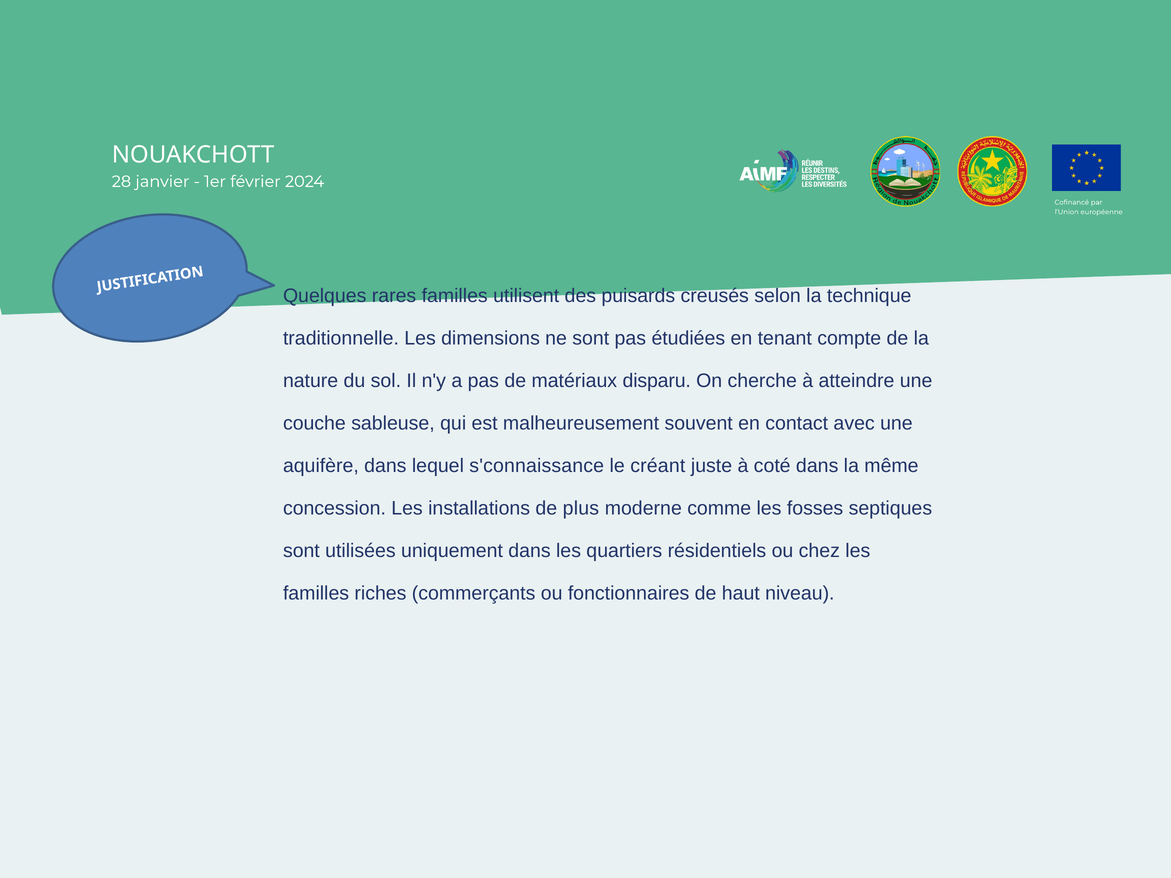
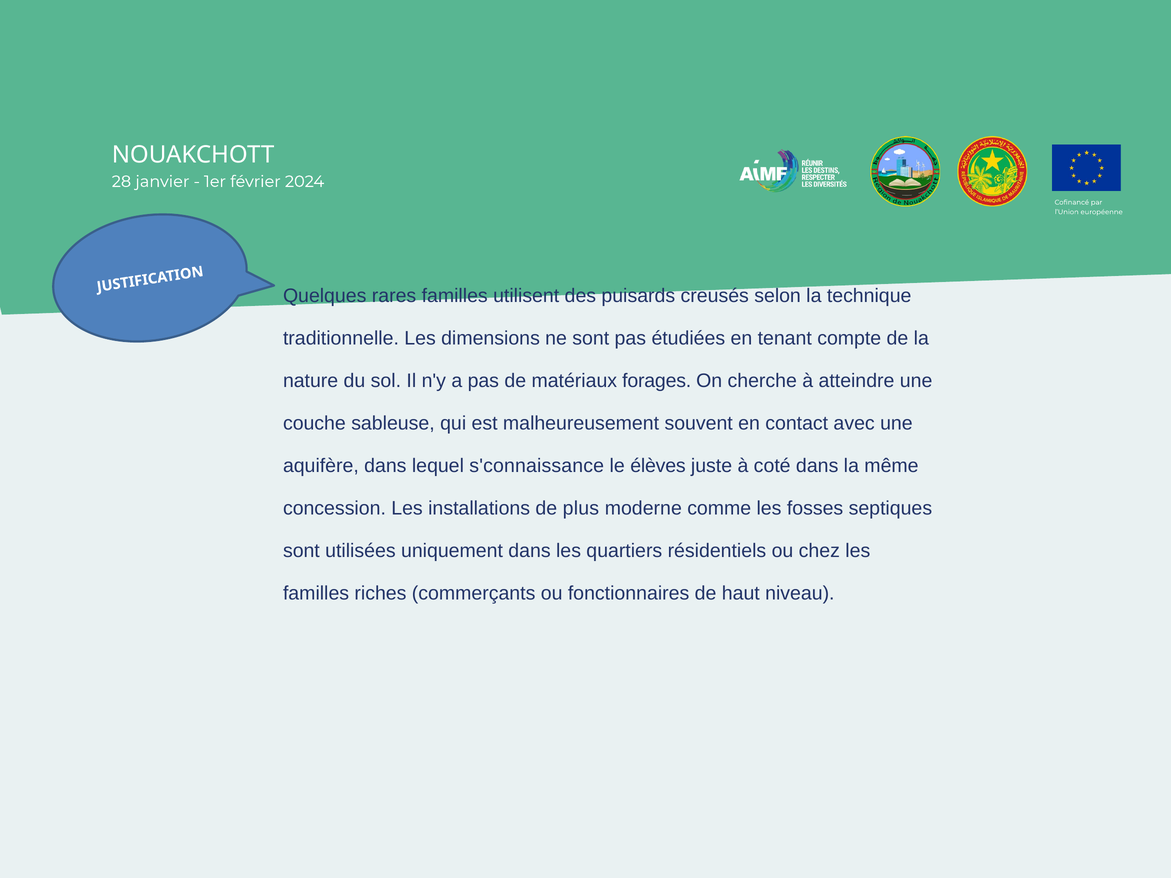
disparu: disparu -> forages (657, 381)
créant: créant -> élèves (658, 466)
